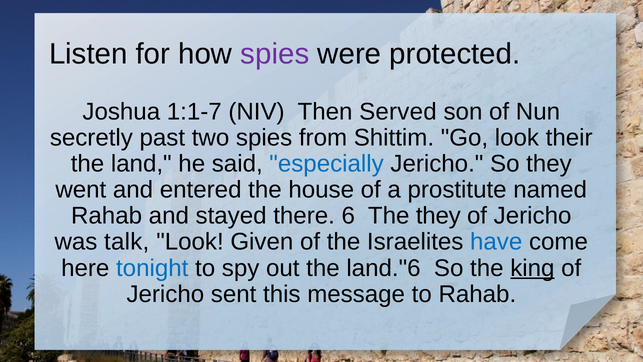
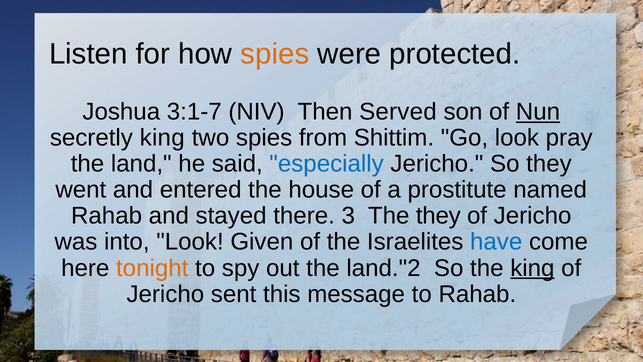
spies colour: purple -> orange (275, 54)
1:1-7: 1:1-7 -> 3:1-7 (194, 112)
Nun underline: none -> present (538, 112)
secretly past: past -> king (162, 138)
their: their -> pray (569, 138)
6: 6 -> 3 (348, 216)
talk: talk -> into (127, 242)
tonight colour: blue -> orange (152, 268)
land."6: land."6 -> land."2 (383, 268)
